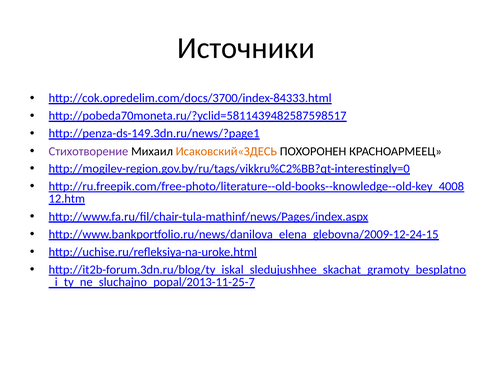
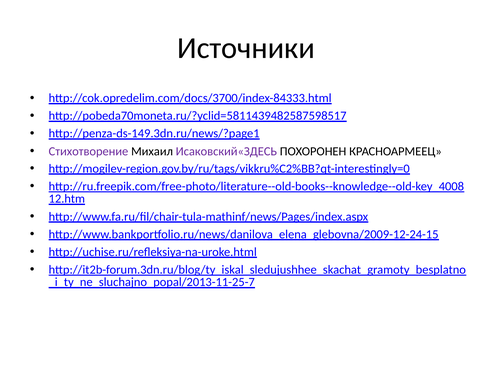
Исаковский«ЗДЕСЬ colour: orange -> purple (226, 151)
